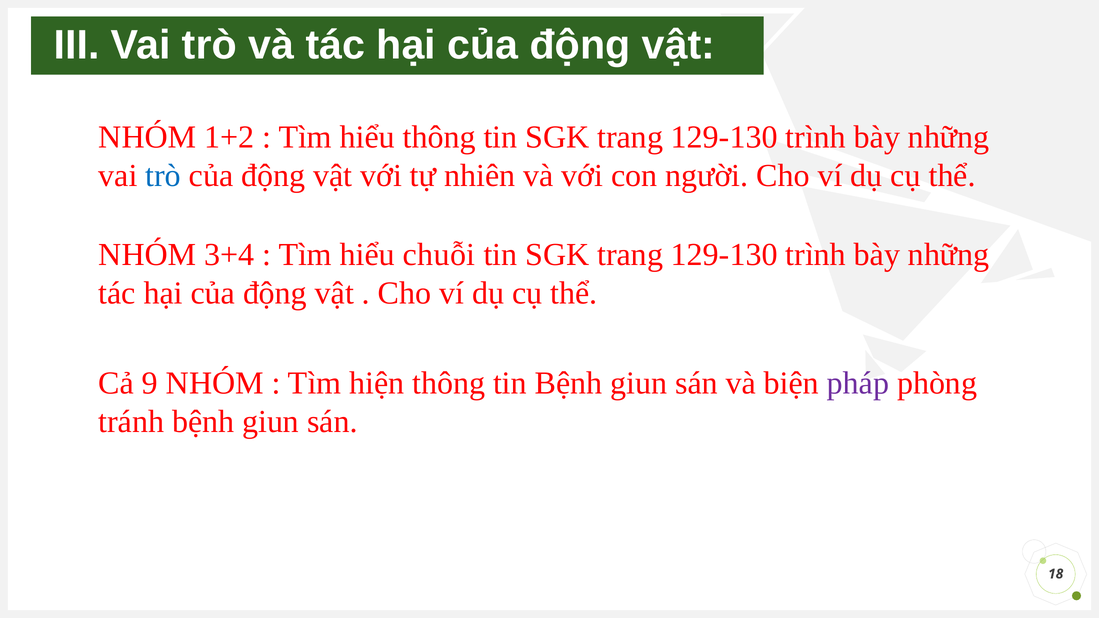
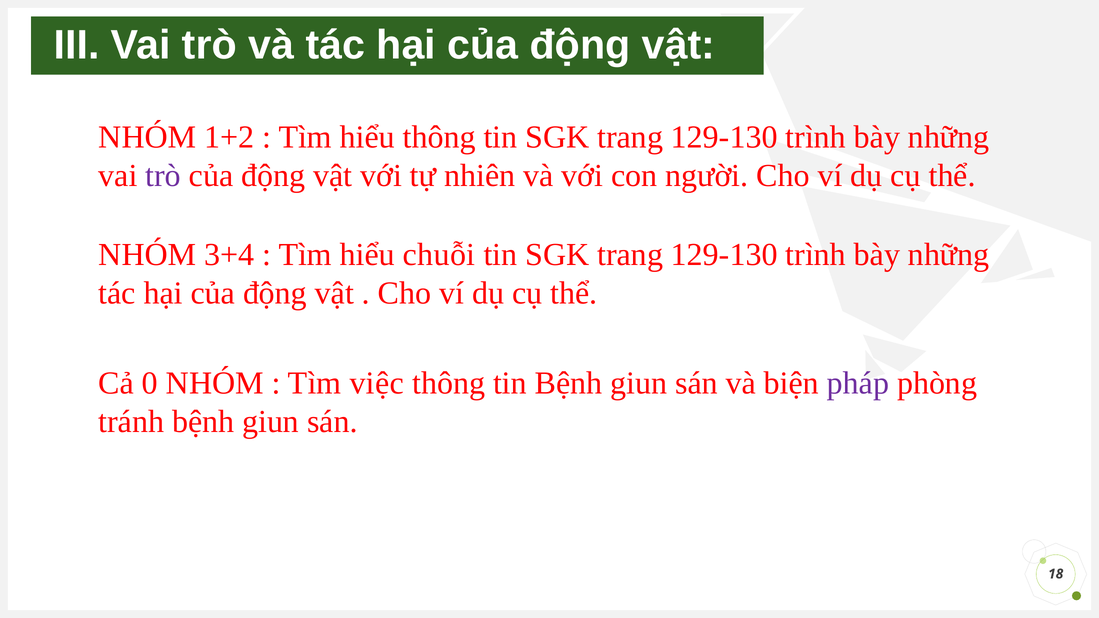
trò colour: blue -> purple (163, 176)
9: 9 -> 0 (150, 383)
hiện: hiện -> việc (377, 383)
